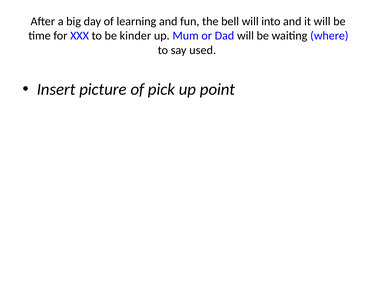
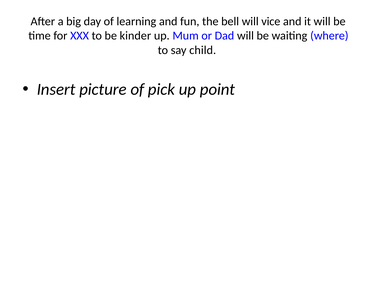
into: into -> vice (271, 21)
used: used -> child (203, 50)
